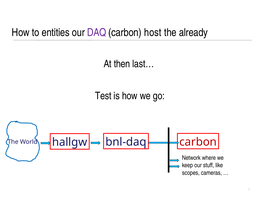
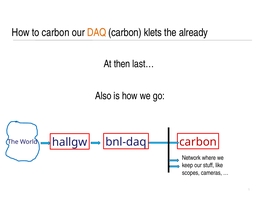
to entities: entities -> carbon (56, 33)
DAQ colour: purple -> orange (97, 33)
host: host -> klets (153, 33)
Test: Test -> Also (103, 96)
